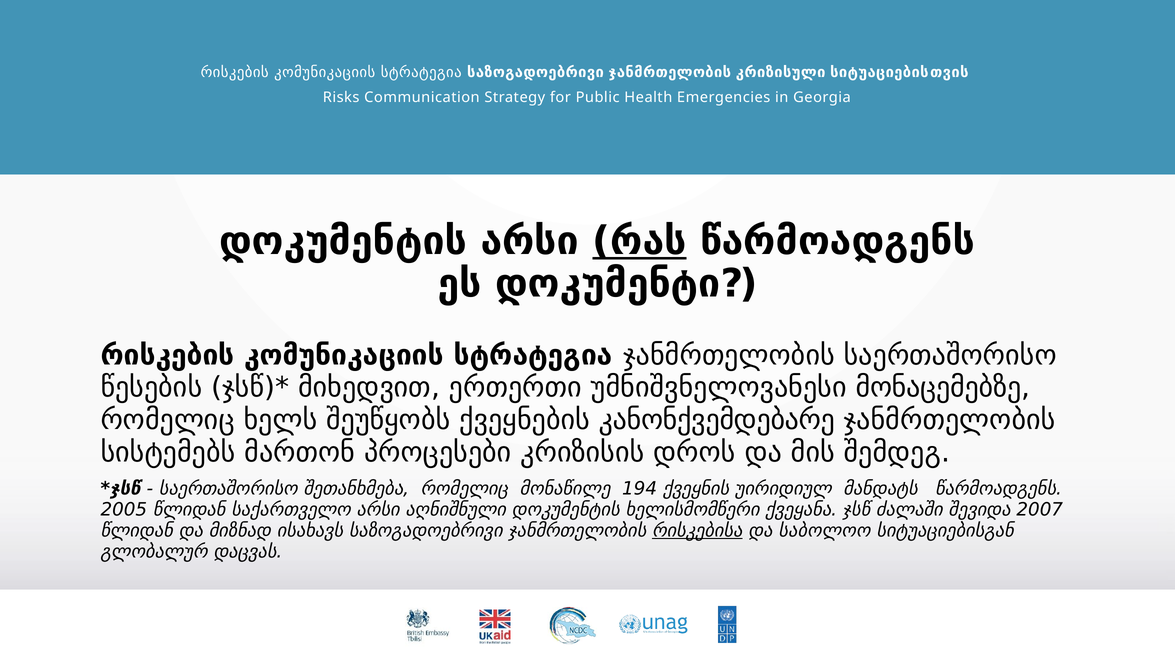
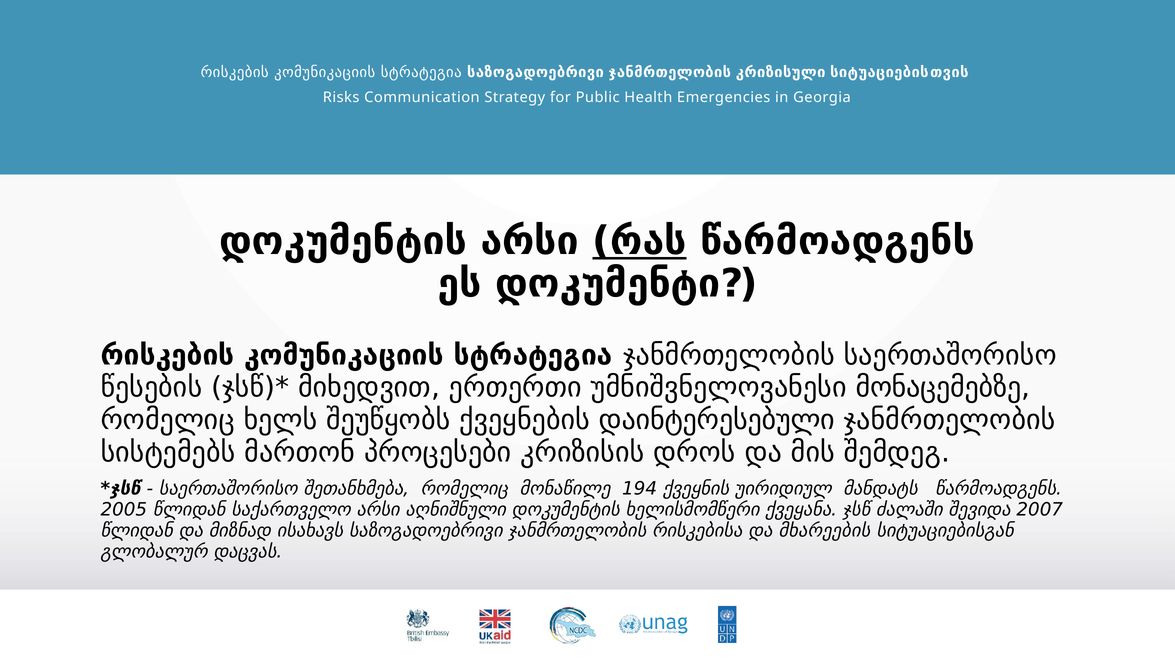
კანონქვემდებარე: კანონქვემდებარე -> დაინტერესებული (717, 420)
რისკებისა underline: present -> none (697, 531)
საბოლოო: საბოლოო -> მხარეების (824, 531)
